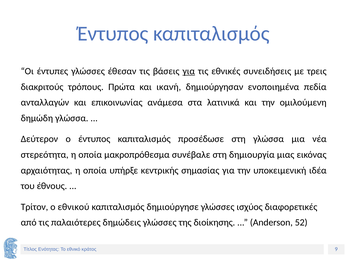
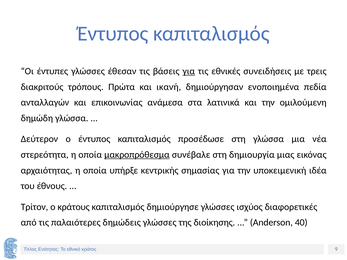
μακροπρόθεσμα underline: none -> present (137, 155)
εθνικού: εθνικού -> κράτους (74, 207)
52: 52 -> 40 (301, 223)
